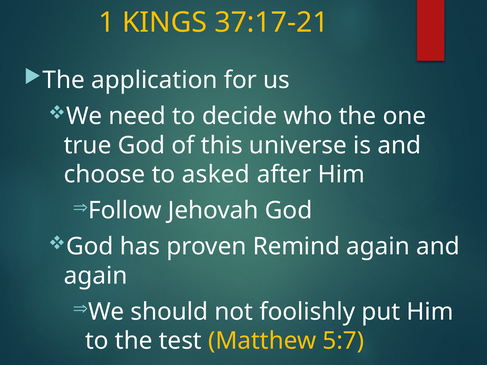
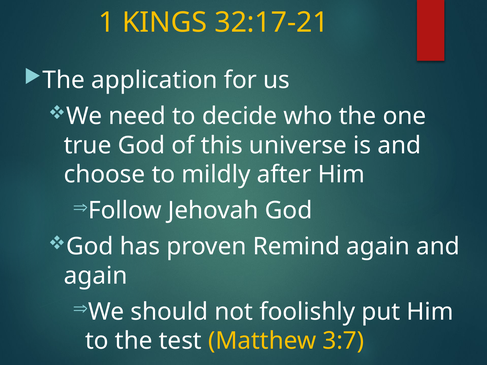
37:17-21: 37:17-21 -> 32:17-21 (272, 23)
asked: asked -> mildly (216, 175)
5:7: 5:7 -> 3:7 (343, 341)
